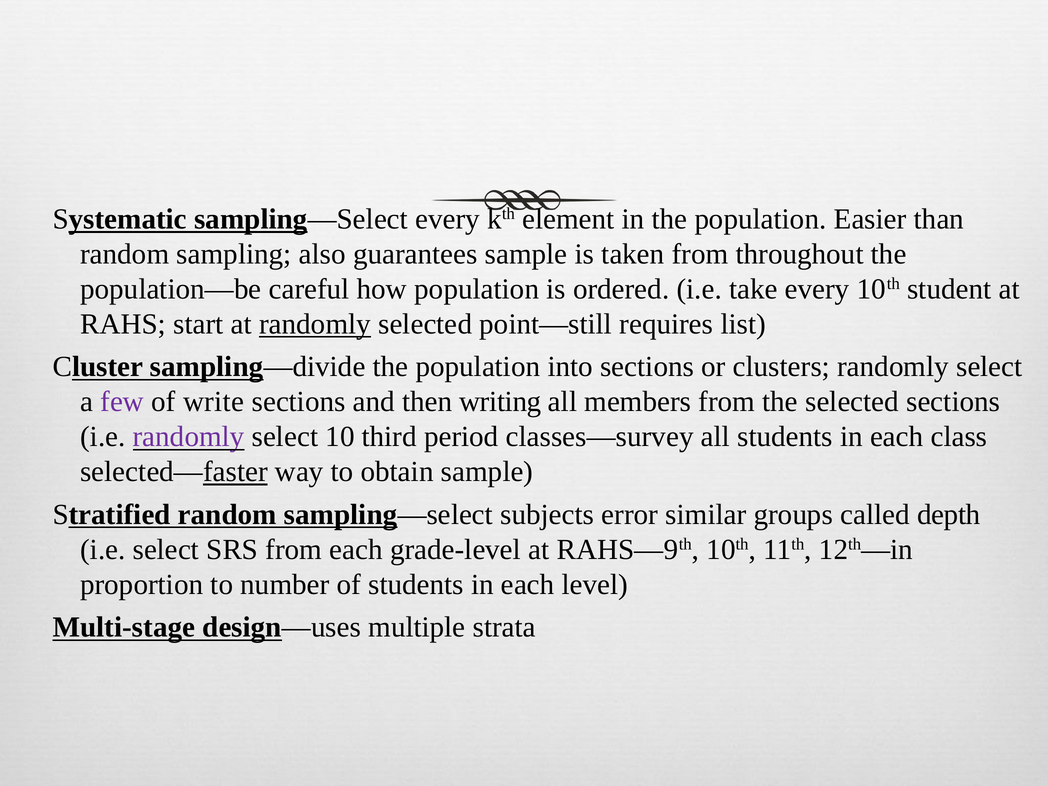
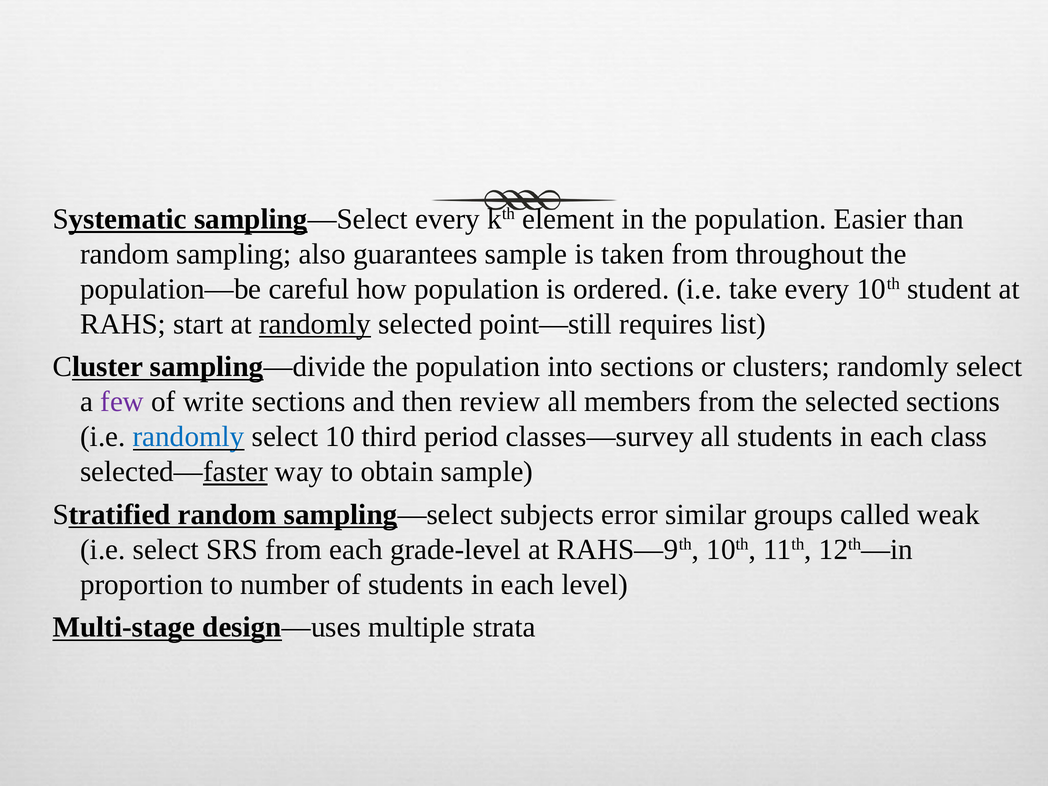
writing: writing -> review (500, 402)
randomly colour: purple -> blue (189, 437)
depth: depth -> weak (948, 515)
